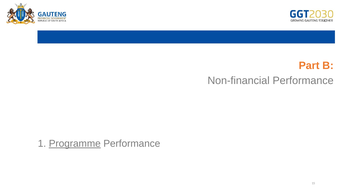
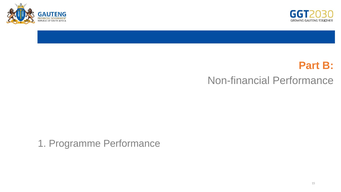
Programme underline: present -> none (75, 143)
